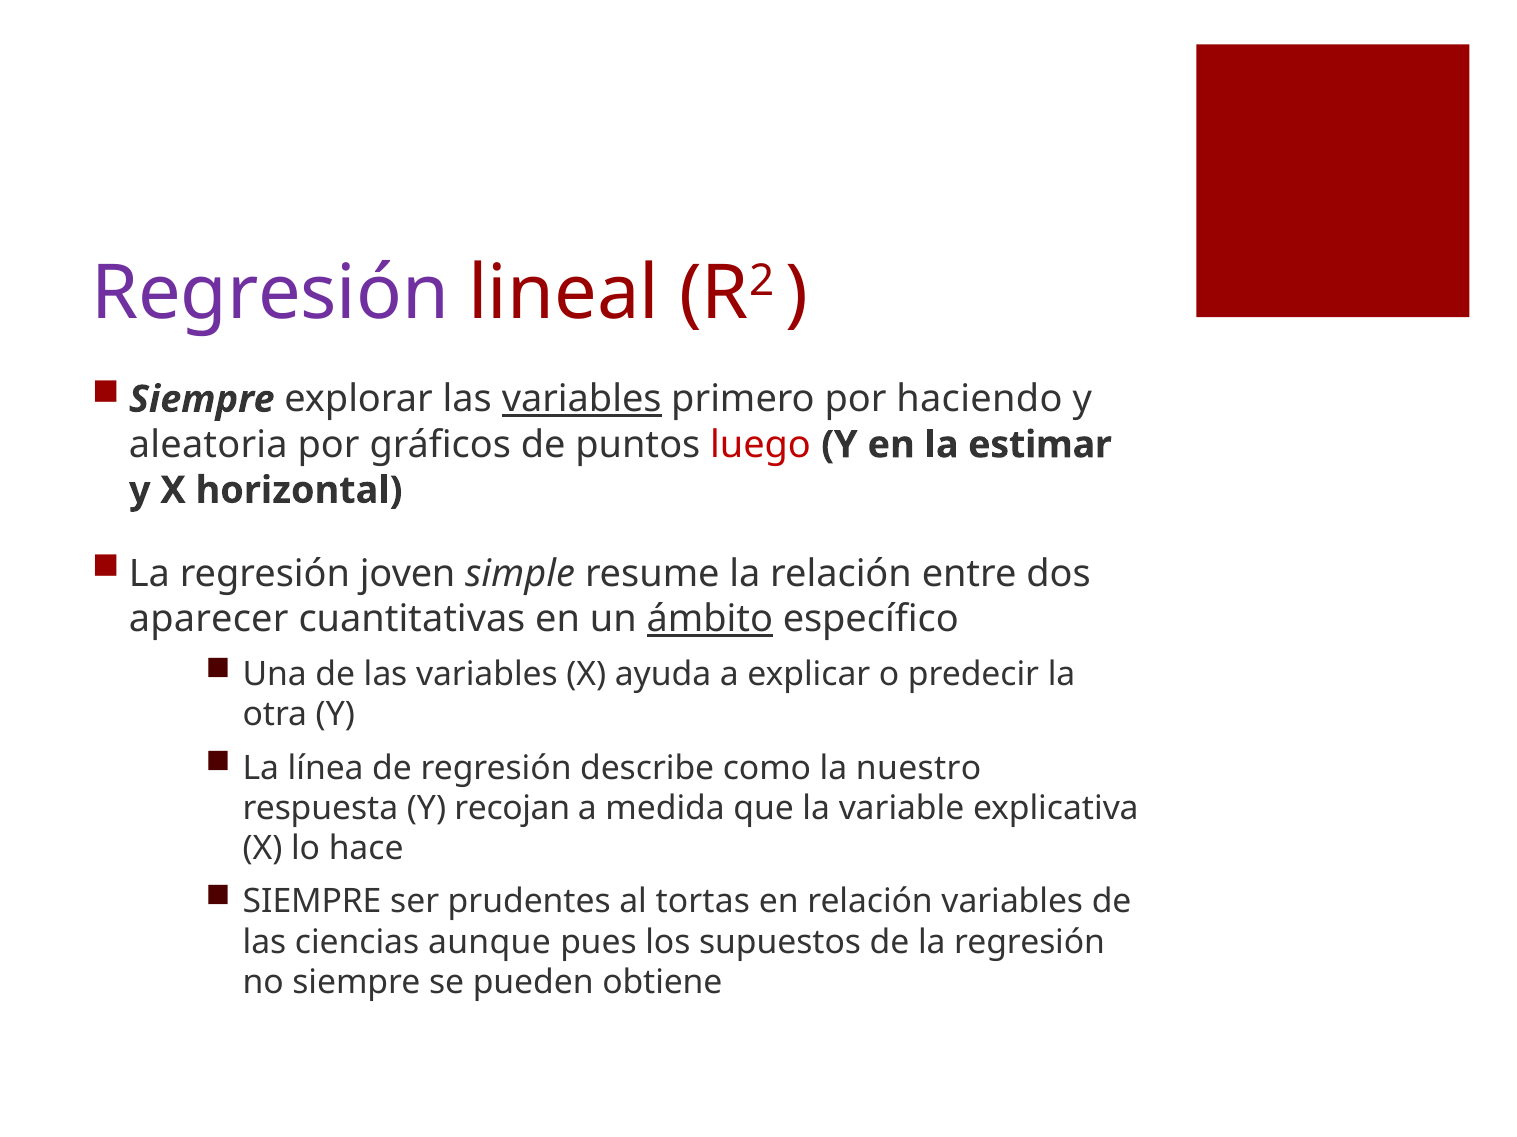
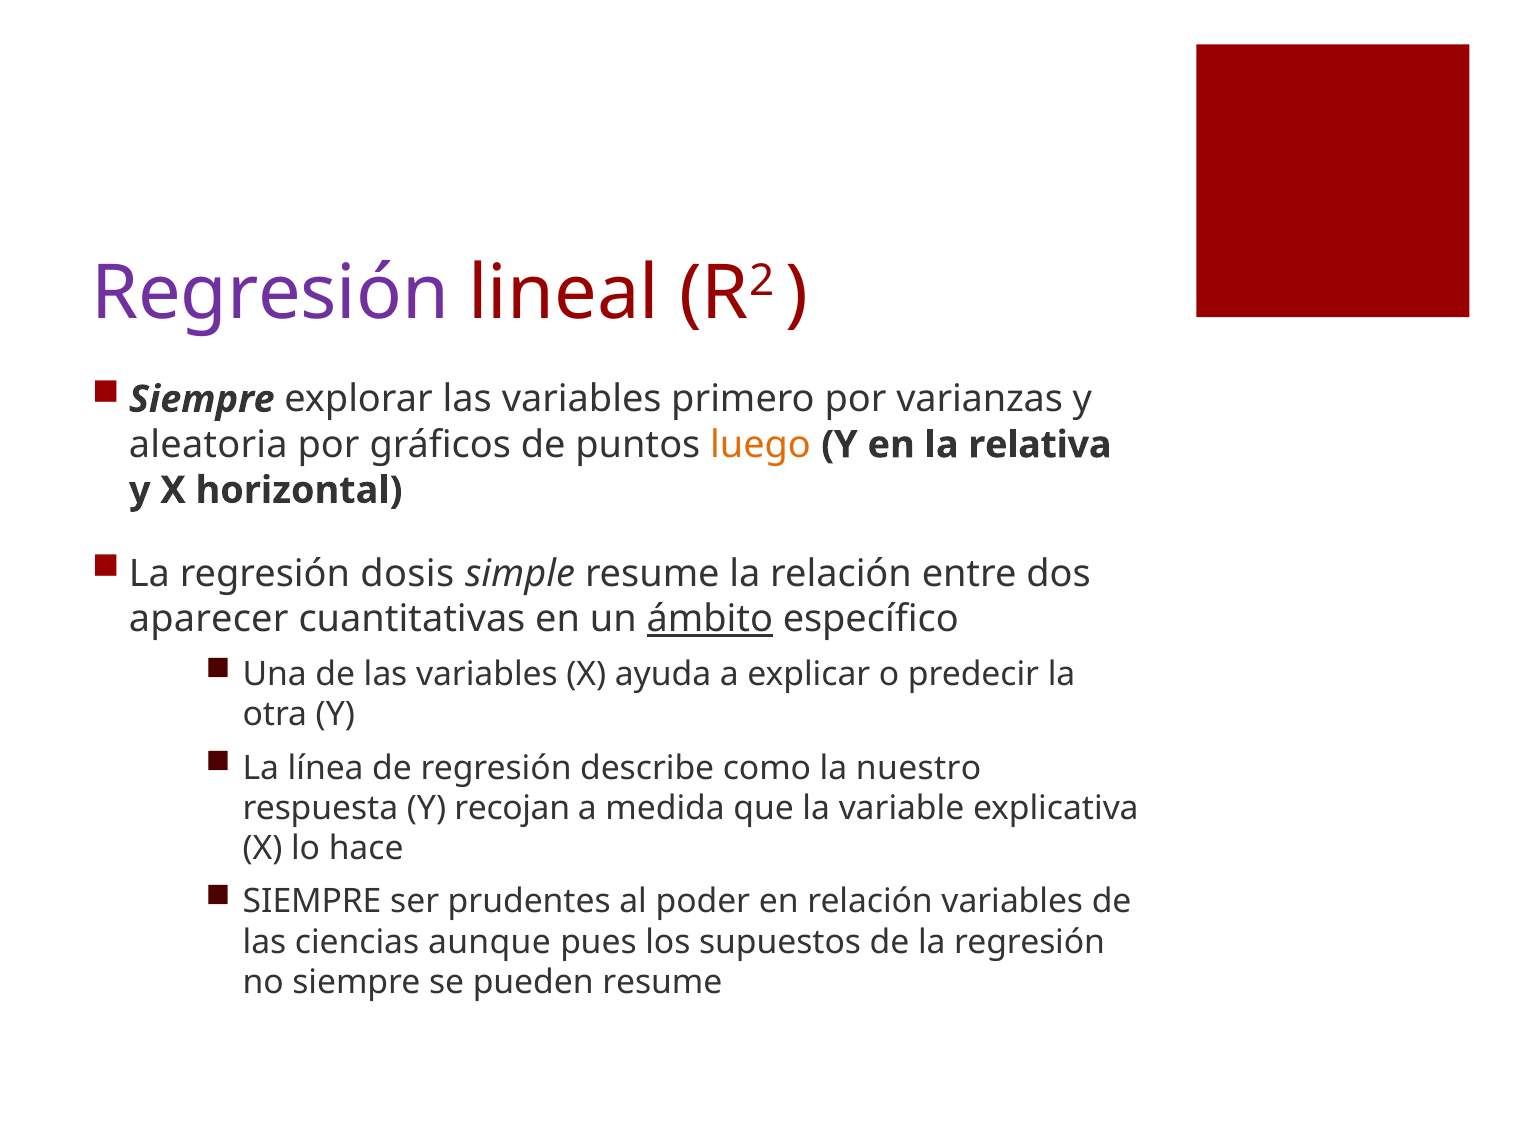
variables underline: present -> none (582, 400)
haciendo: haciendo -> varianzas (980, 400)
luego colour: red -> orange (761, 445)
estimar: estimar -> relativa (1040, 445)
joven: joven -> dosis (407, 574)
tortas: tortas -> poder (703, 902)
pueden obtiene: obtiene -> resume (662, 983)
